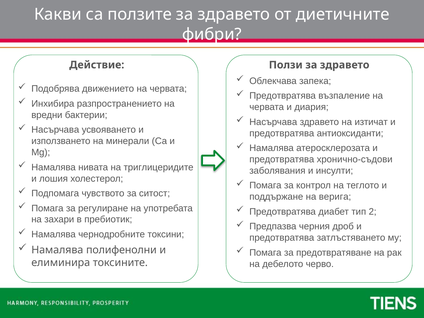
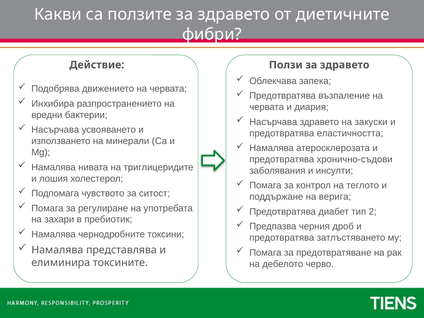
изтичат: изтичат -> закуски (371, 122)
антиоксиданти: антиоксиданти -> еластичността (350, 133)
полифенолни: полифенолни -> представлява (121, 250)
